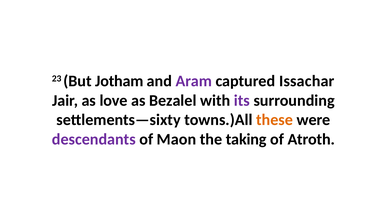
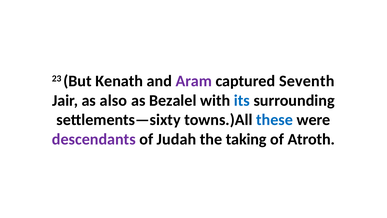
Jotham: Jotham -> Kenath (119, 81)
Issachar: Issachar -> Seventh (307, 81)
love: love -> also (113, 100)
its colour: purple -> blue (242, 100)
these colour: orange -> blue (275, 120)
Maon: Maon -> Judah (176, 139)
